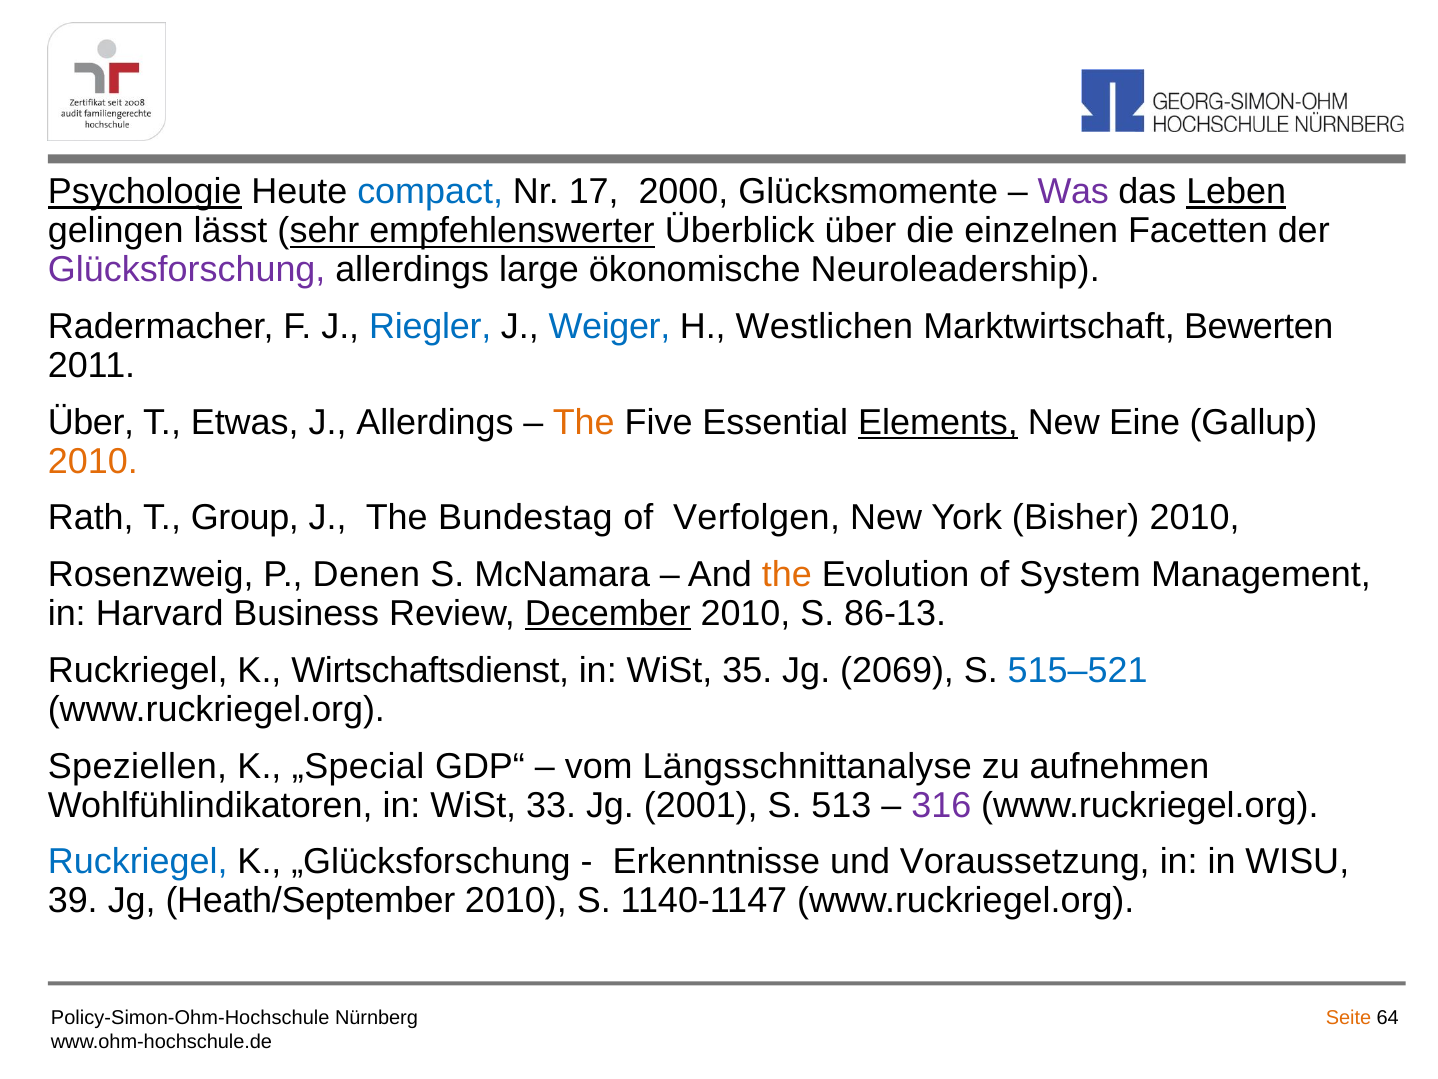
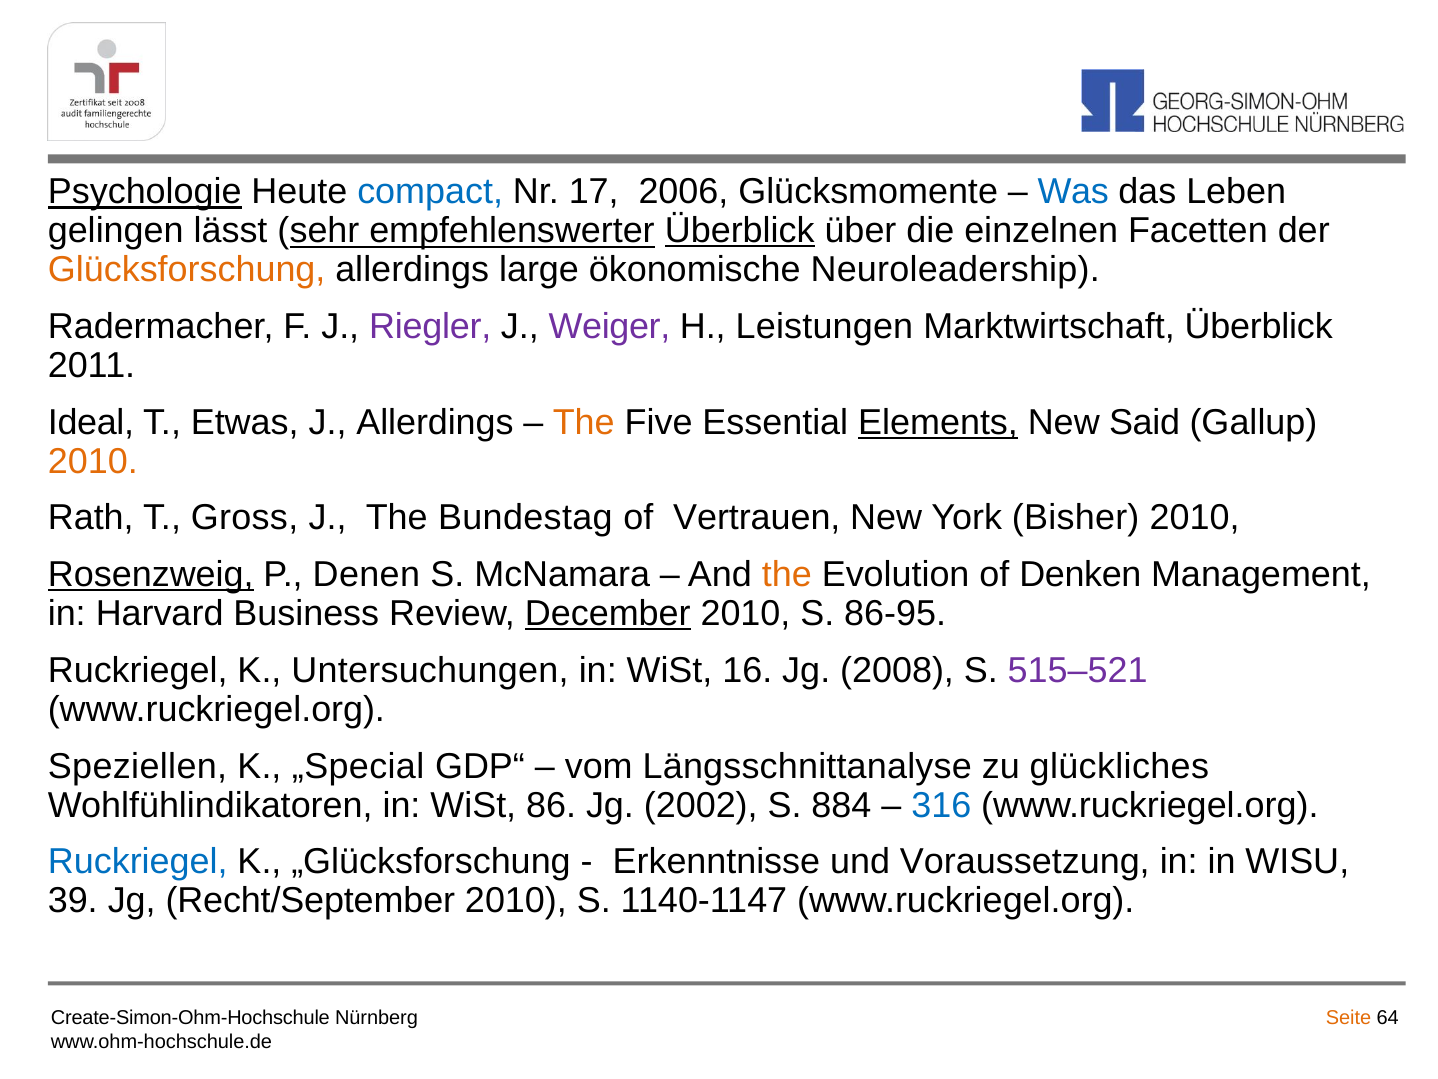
2000: 2000 -> 2006 (683, 192)
Was colour: purple -> blue (1073, 192)
Leben underline: present -> none (1236, 192)
Überblick underline: none -> present (740, 231)
Glücksforschung colour: purple -> orange (187, 270)
Riegler colour: blue -> purple (430, 326)
Weiger colour: blue -> purple (609, 326)
Westlichen: Westlichen -> Leistungen (824, 326)
Marktwirtschaft Bewerten: Bewerten -> Überblick (1259, 326)
Über: Über -> Ideal (91, 422)
Eine: Eine -> Said (1145, 422)
Group: Group -> Gross (245, 518)
Verfolgen: Verfolgen -> Vertrauen (757, 518)
Rosenzweig underline: none -> present (151, 575)
System: System -> Denken (1080, 575)
86-13: 86-13 -> 86-95 (895, 613)
Wirtschaftsdienst: Wirtschaftsdienst -> Untersuchungen (430, 670)
35: 35 -> 16 (747, 670)
2069: 2069 -> 2008 (897, 670)
515–521 colour: blue -> purple (1078, 670)
aufnehmen: aufnehmen -> glückliches (1119, 766)
33: 33 -> 86 (551, 805)
2001: 2001 -> 2002 (701, 805)
513: 513 -> 884 (841, 805)
316 colour: purple -> blue (941, 805)
Heath/September: Heath/September -> Recht/September (310, 901)
Policy-Simon-Ohm-Hochschule: Policy-Simon-Ohm-Hochschule -> Create-Simon-Ohm-Hochschule (190, 1017)
